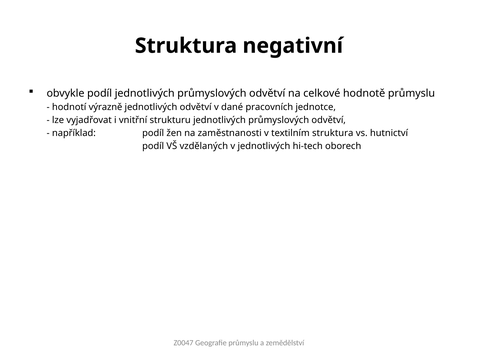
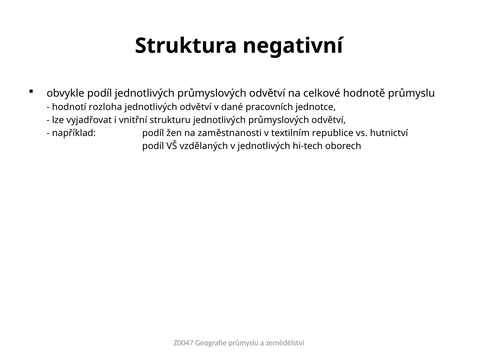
výrazně: výrazně -> rozloha (105, 107)
textilním struktura: struktura -> republice (333, 133)
